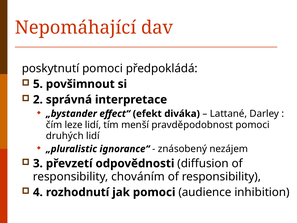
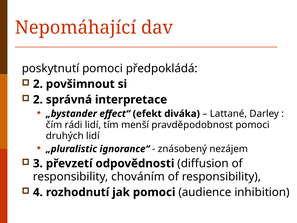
5: 5 -> 2 (38, 84)
leze: leze -> rádi (74, 125)
